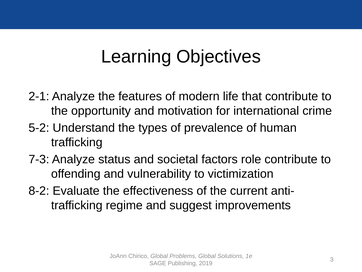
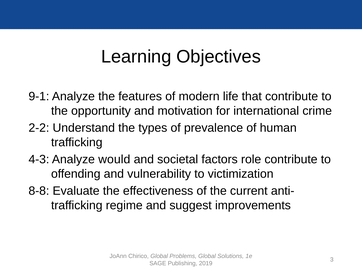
2-1: 2-1 -> 9-1 (39, 96)
5-2: 5-2 -> 2-2 (39, 128)
7-3: 7-3 -> 4-3 (39, 159)
status: status -> would (114, 159)
8-2: 8-2 -> 8-8 (39, 191)
